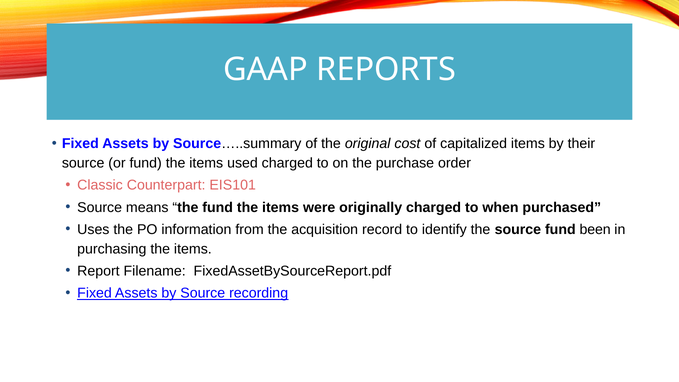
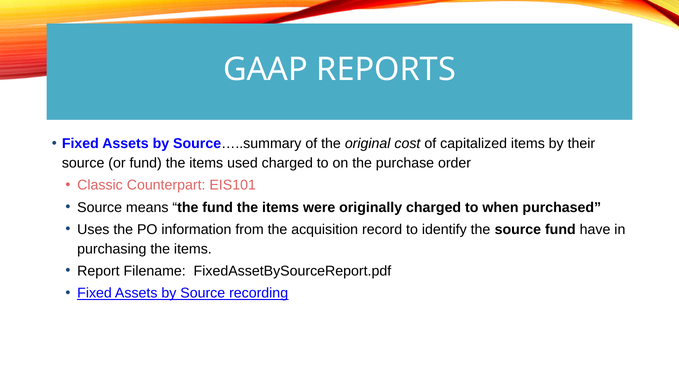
been: been -> have (595, 229)
